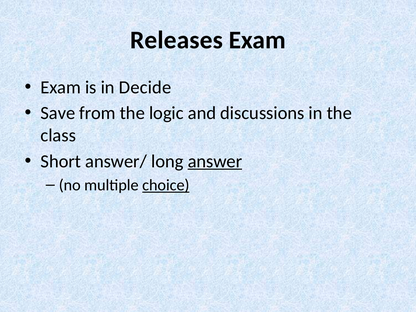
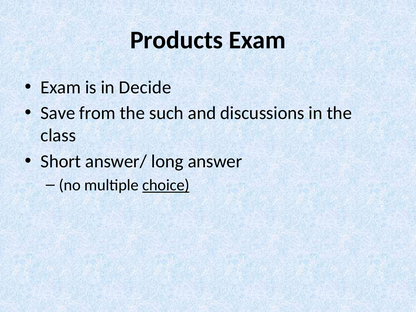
Releases: Releases -> Products (177, 40)
logic: logic -> such (166, 113)
answer underline: present -> none (215, 161)
